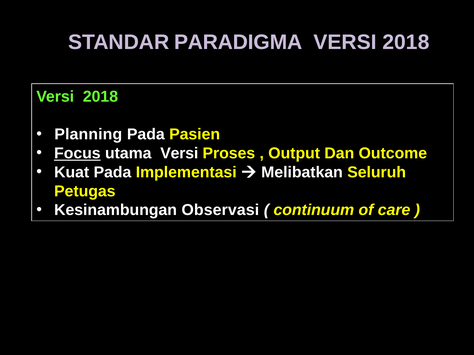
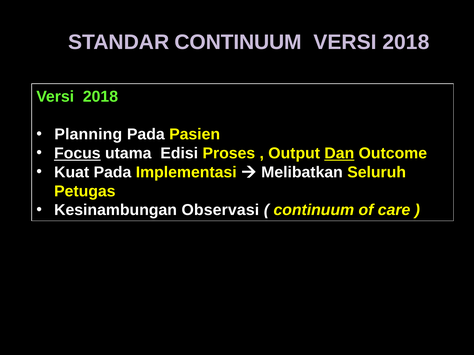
STANDAR PARADIGMA: PARADIGMA -> CONTINUUM (238, 42)
utama Versi: Versi -> Edisi (179, 154)
Dan underline: none -> present (339, 154)
